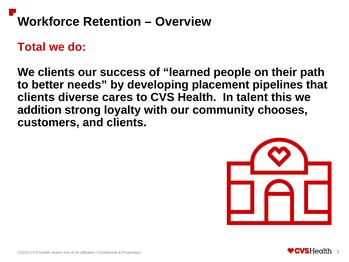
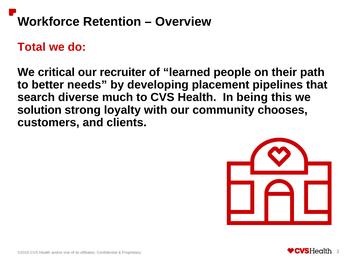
We clients: clients -> critical (56, 72)
success: success -> recruiter (123, 72)
clients: clients -> search (36, 97)
cares: cares -> much (118, 97)
talent: talent -> being (252, 97)
addition: addition -> solution (39, 110)
